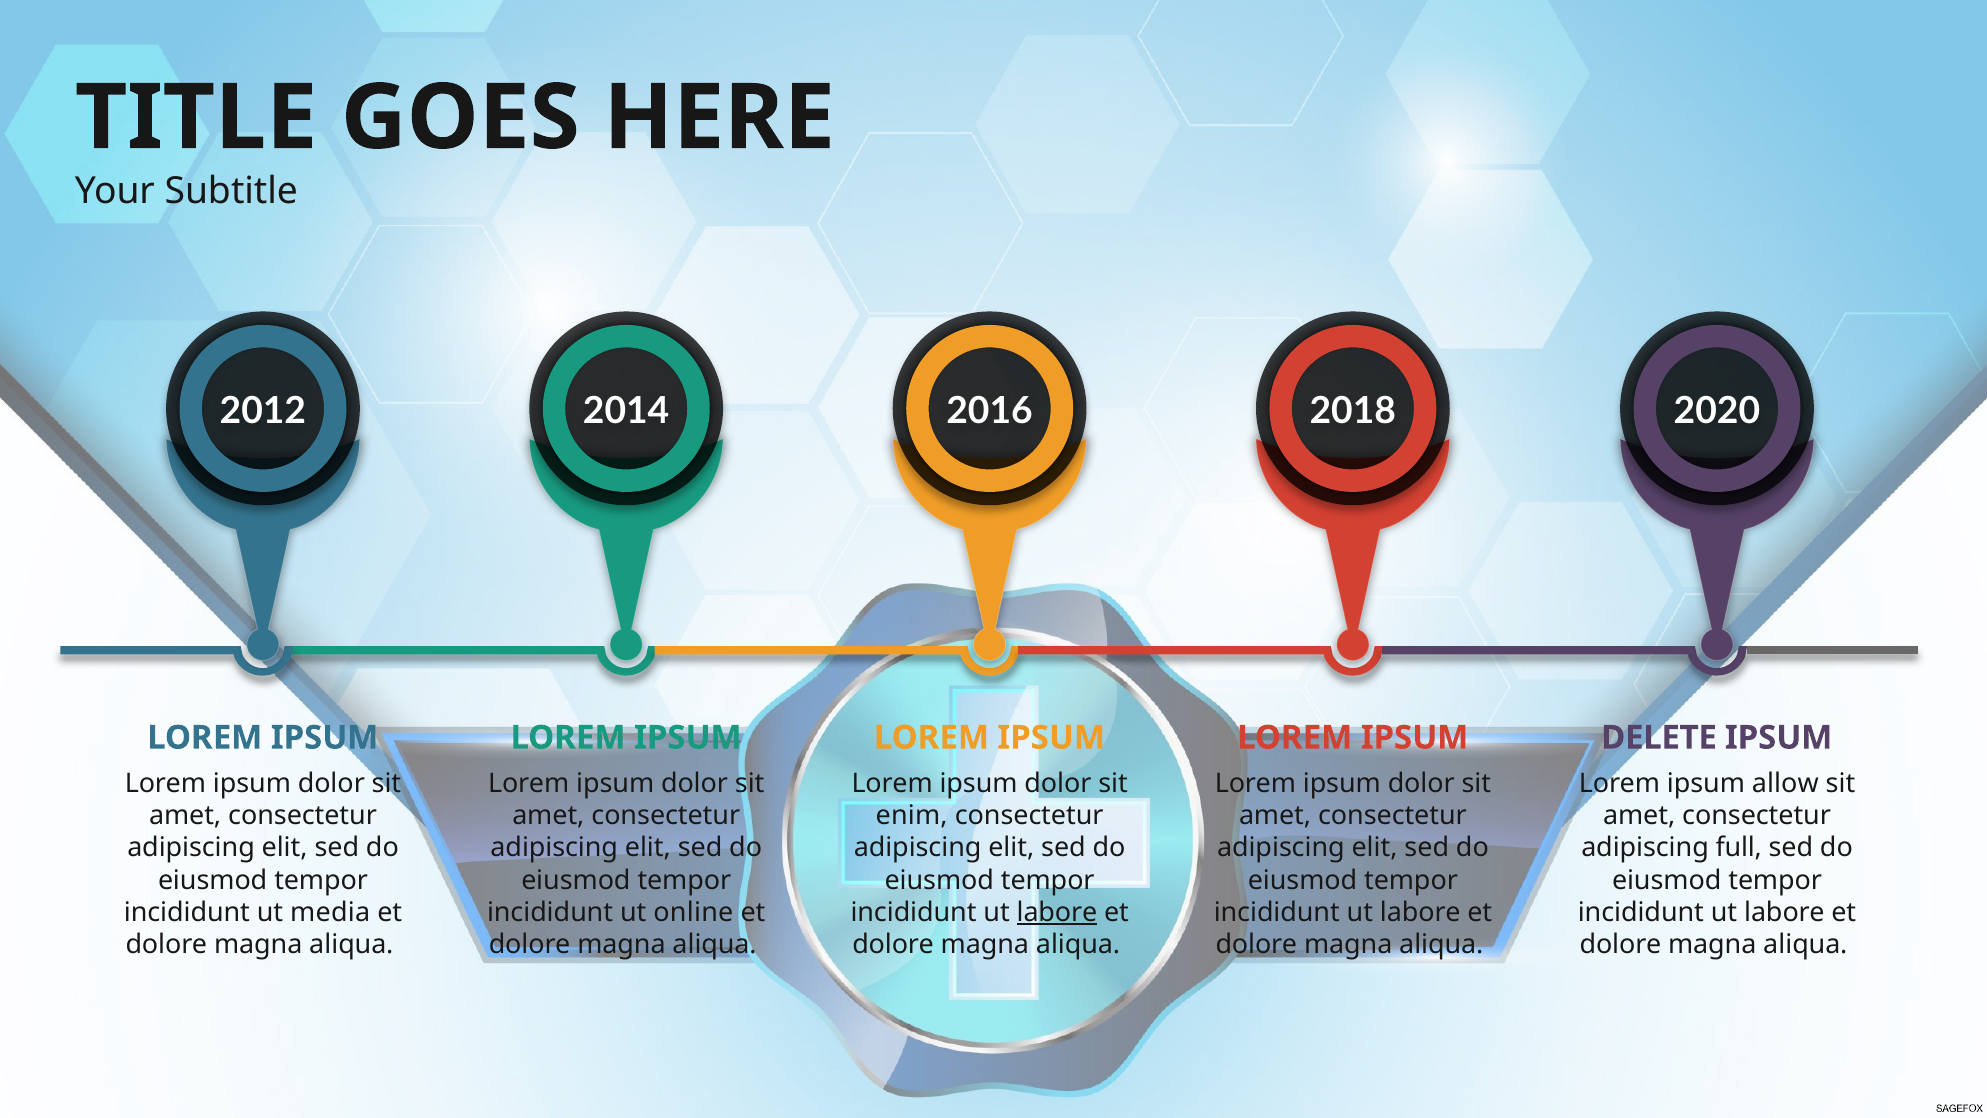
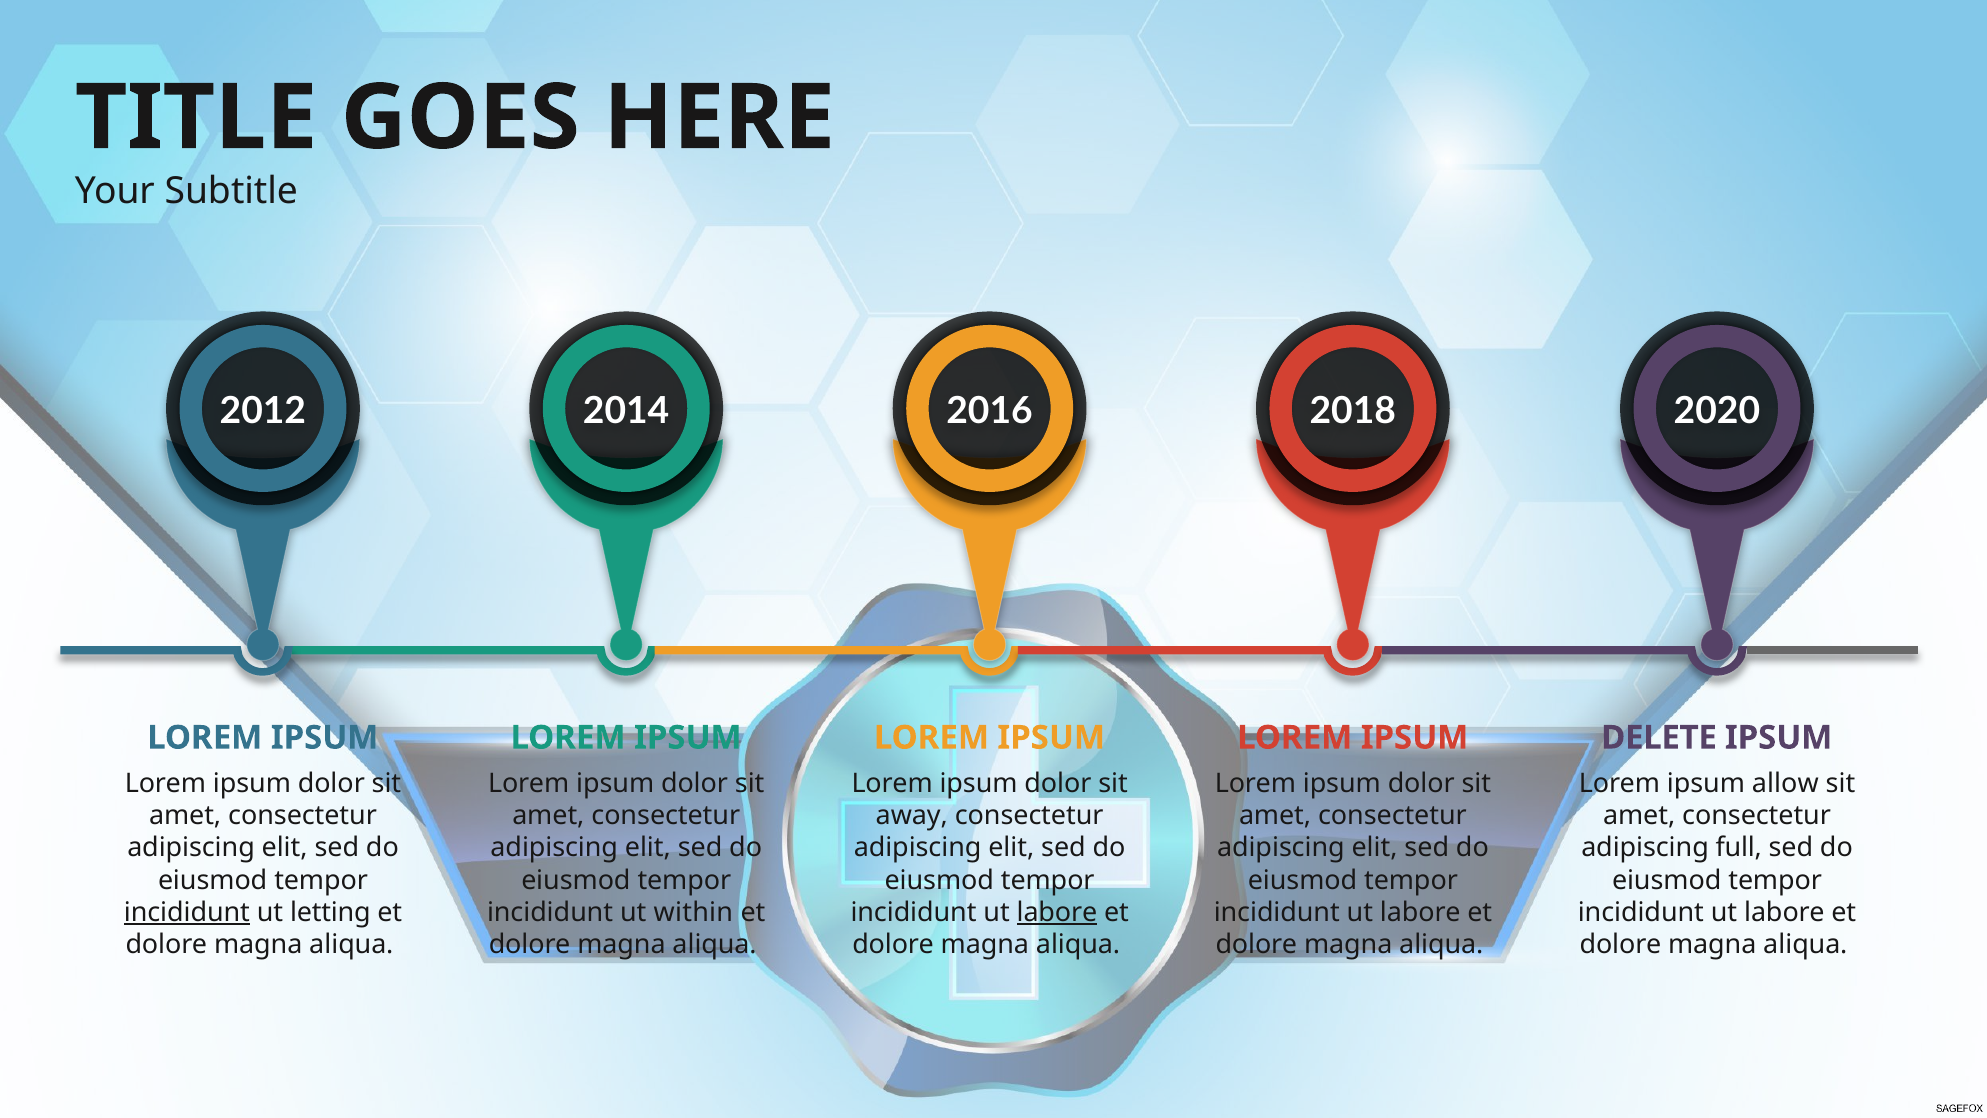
enim: enim -> away (912, 815)
incididunt underline: none -> present (187, 912)
media: media -> letting (330, 912)
online: online -> within (693, 912)
